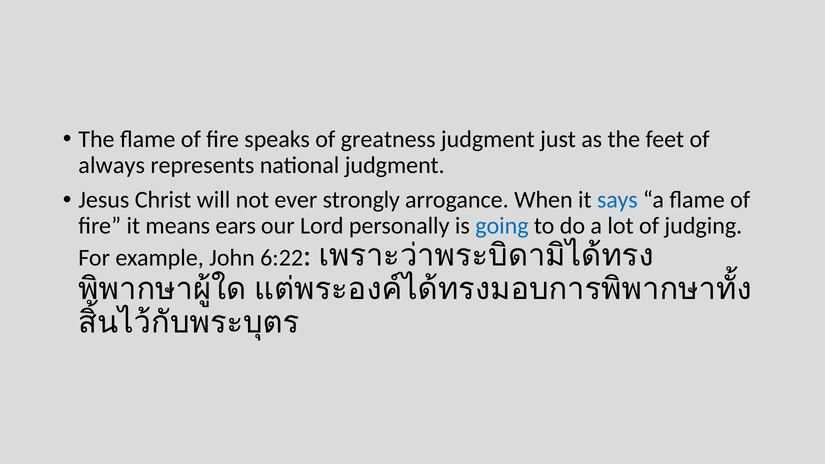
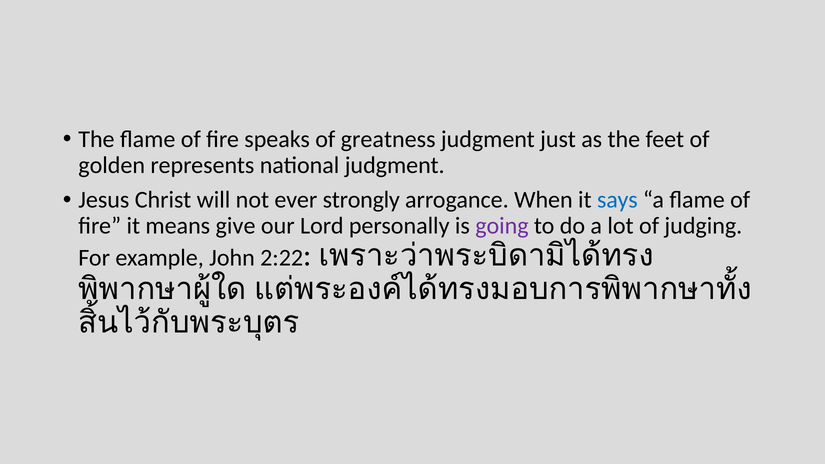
always: always -> golden (112, 165)
ears: ears -> give (236, 226)
going colour: blue -> purple (502, 226)
6:22: 6:22 -> 2:22 (282, 258)
